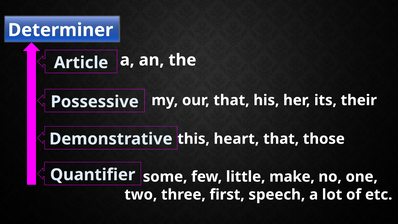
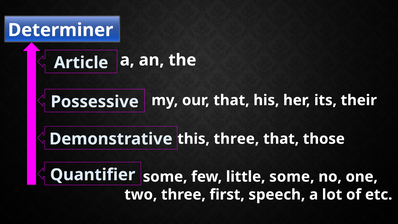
this heart: heart -> three (236, 139)
little make: make -> some (292, 177)
